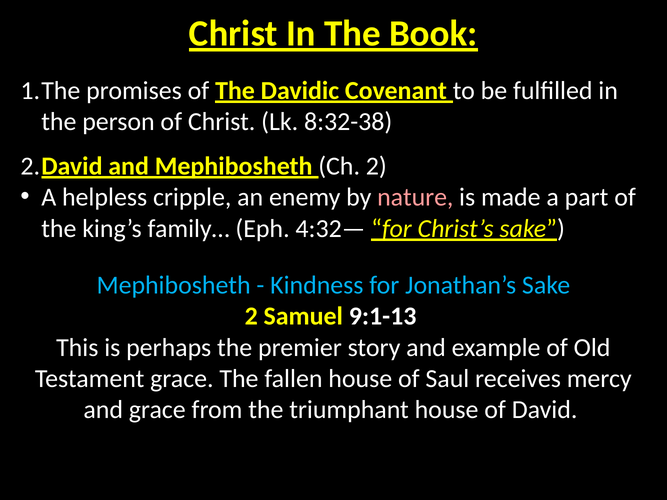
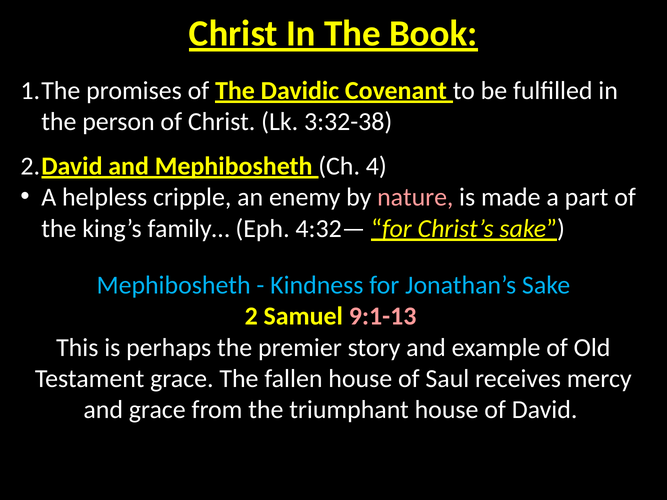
8:32-38: 8:32-38 -> 3:32-38 (348, 122)
Ch 2: 2 -> 4 (376, 166)
9:1-13 colour: white -> pink (383, 316)
